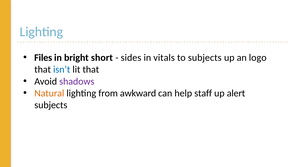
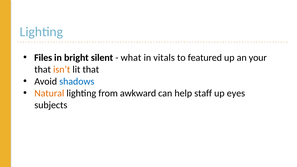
short: short -> silent (102, 58)
sides: sides -> what (131, 58)
to subjects: subjects -> featured (205, 58)
logo: logo -> your (258, 58)
isn’t colour: blue -> orange (62, 69)
shadows colour: purple -> blue (77, 81)
alert: alert -> eyes (236, 93)
